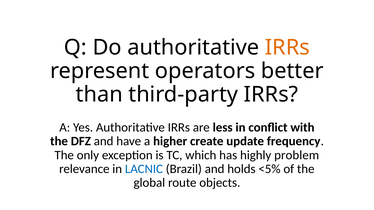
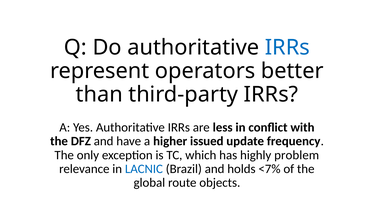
IRRs colour: orange -> blue (287, 47)
create: create -> issued (207, 141)
<5%: <5% -> <7% (270, 169)
